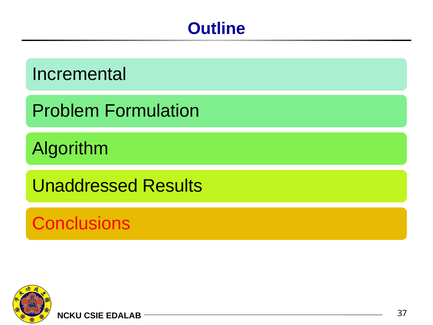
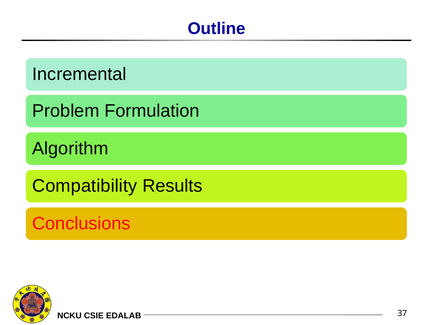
Unaddressed: Unaddressed -> Compatibility (85, 186)
